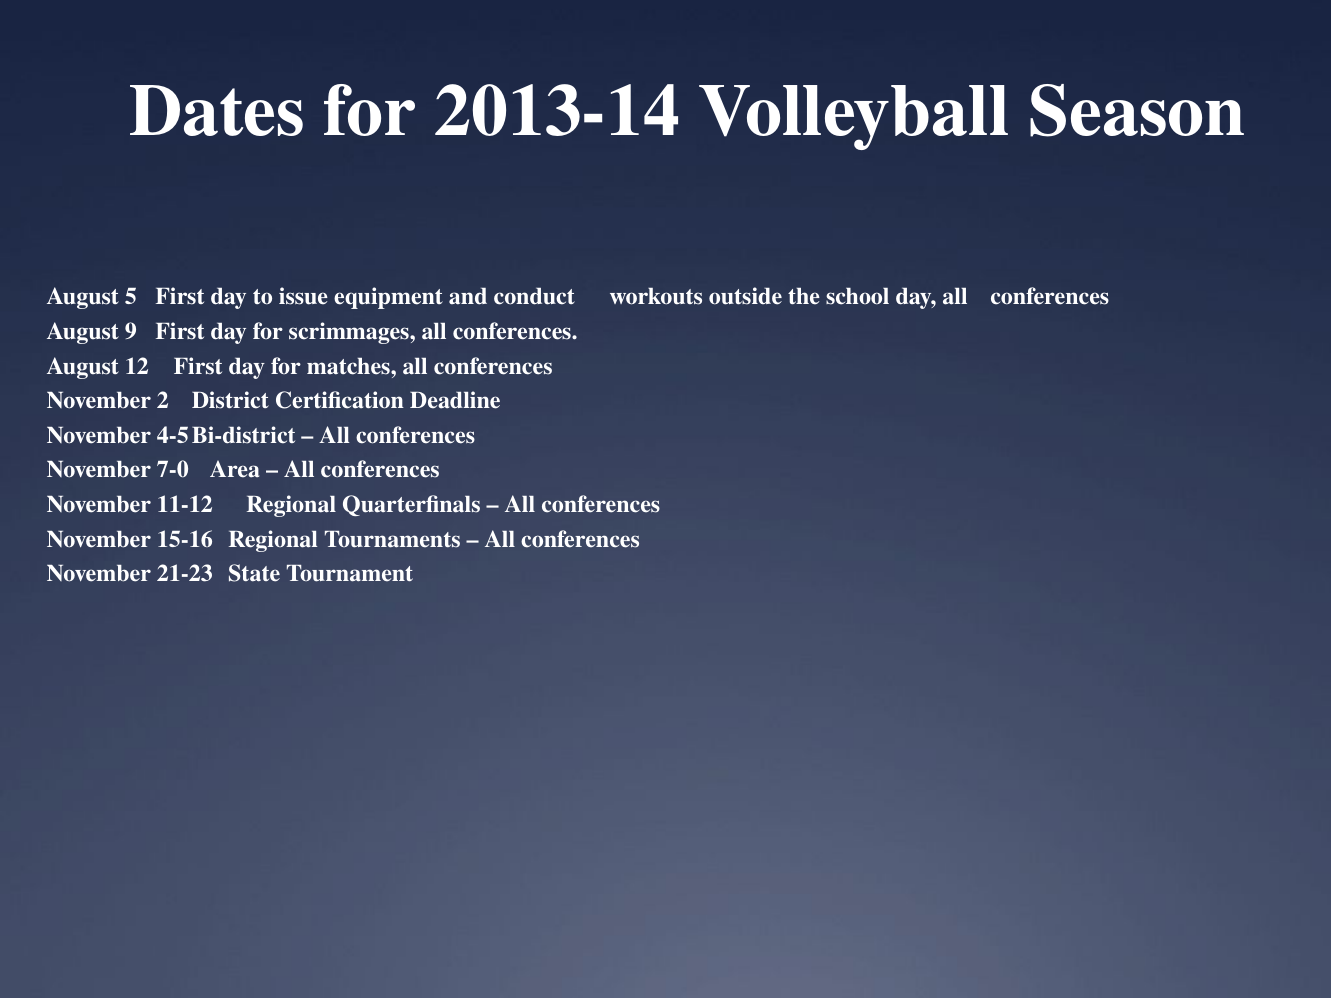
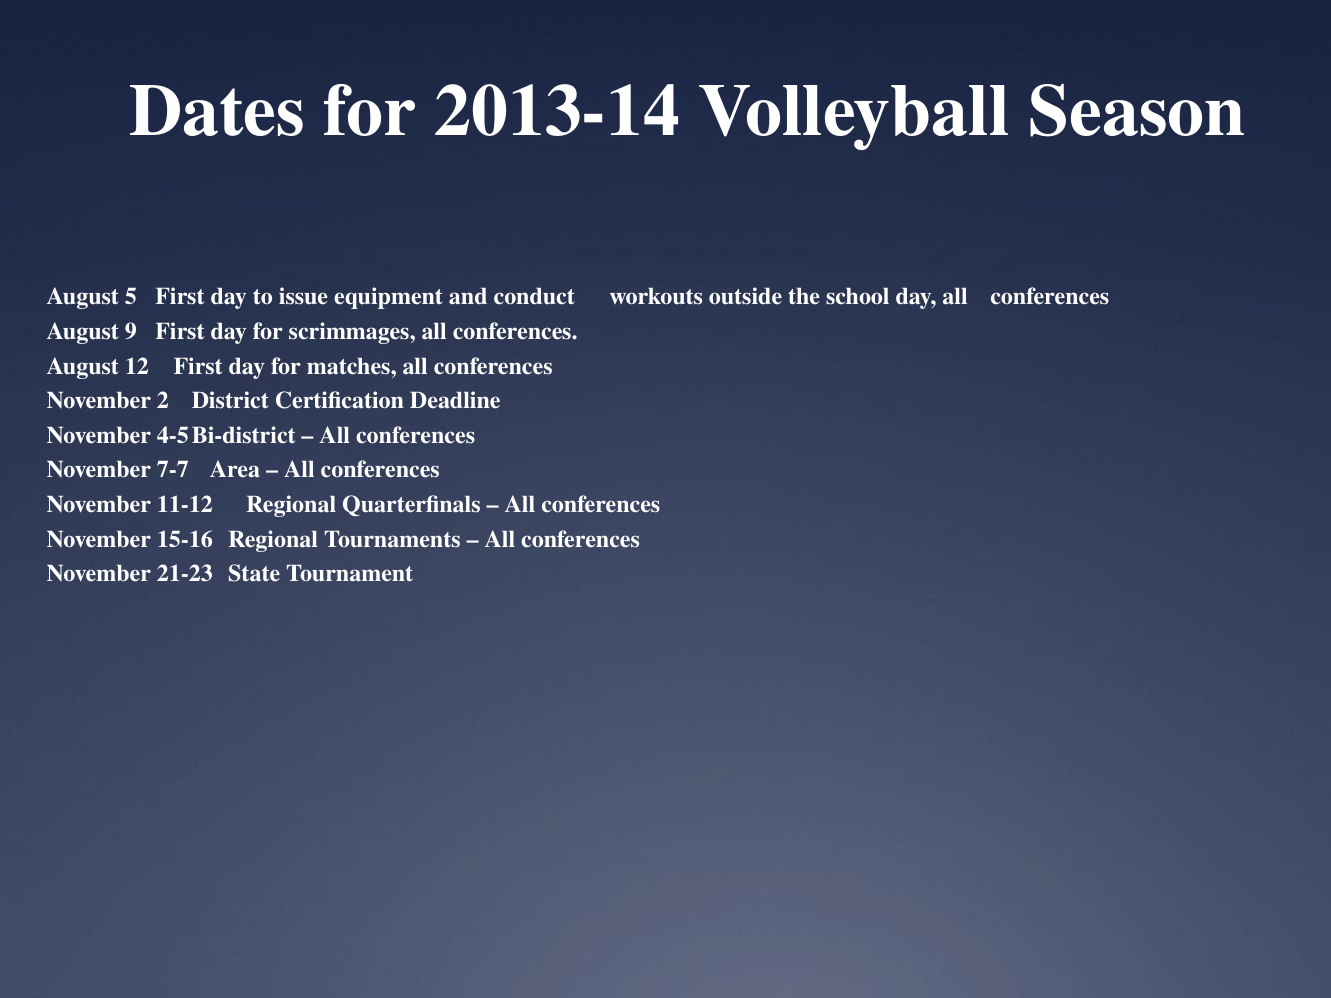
7-0: 7-0 -> 7-7 (173, 470)
